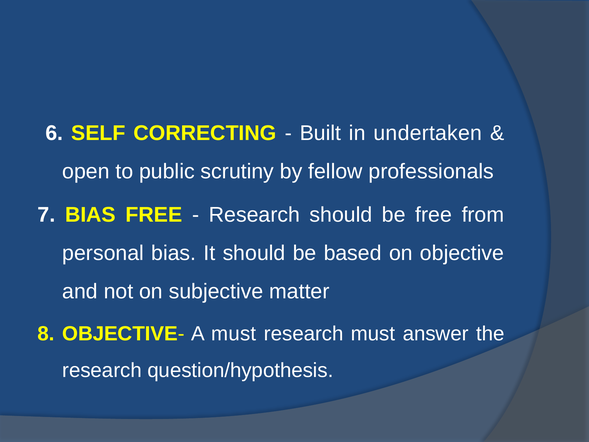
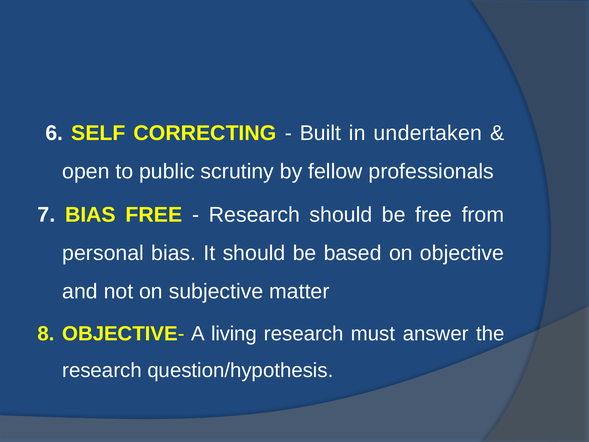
A must: must -> living (234, 333)
